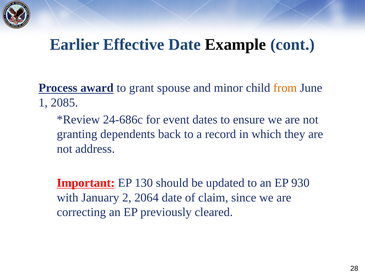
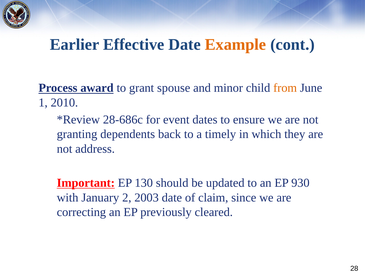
Example colour: black -> orange (236, 44)
2085: 2085 -> 2010 (64, 102)
24-686c: 24-686c -> 28-686c (123, 119)
record: record -> timely (221, 134)
2064: 2064 -> 2003 (147, 197)
